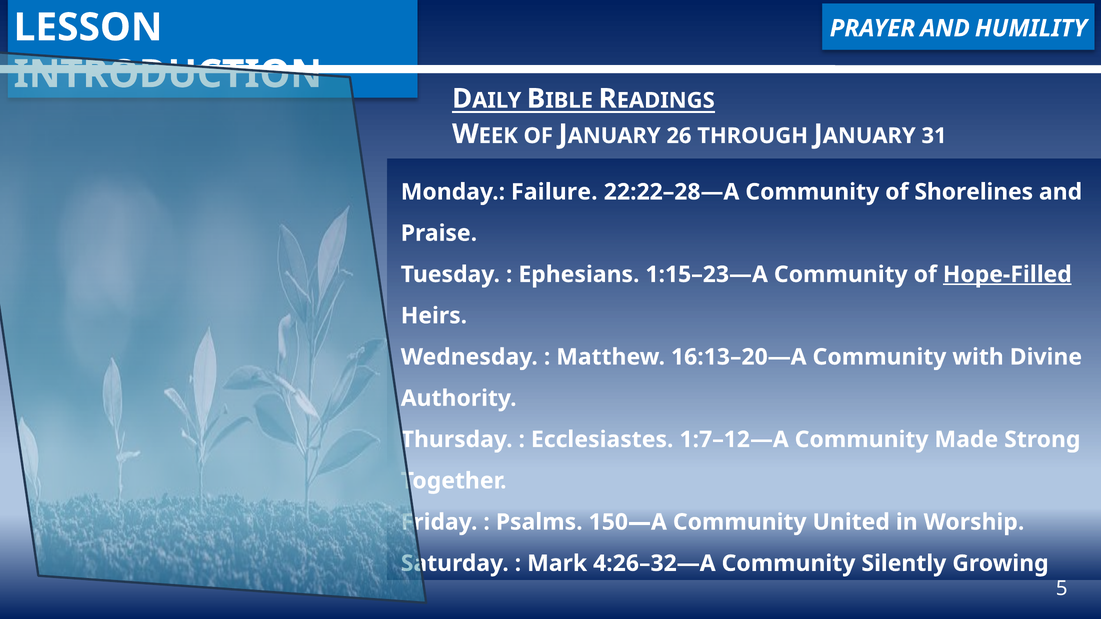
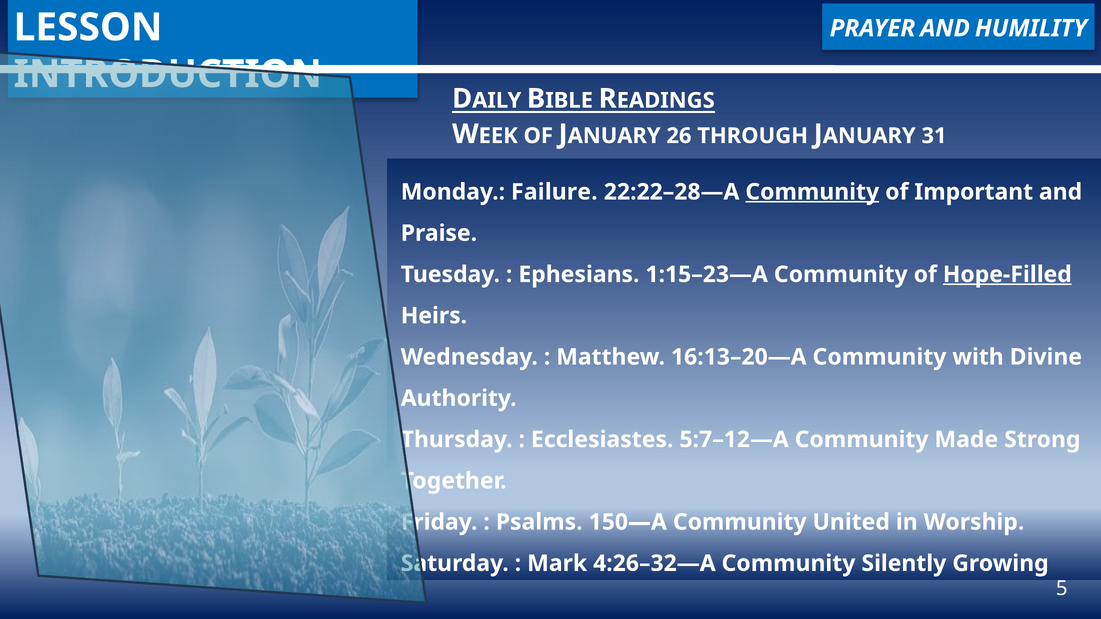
Community underline: none -> present (812, 192)
Shorelines: Shorelines -> Important (974, 192)
1:7–12—A: 1:7–12—A -> 5:7–12—A (734, 440)
